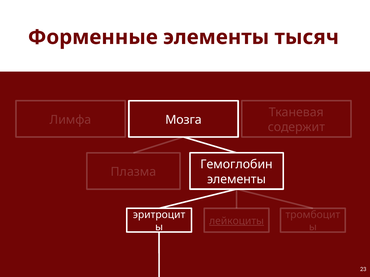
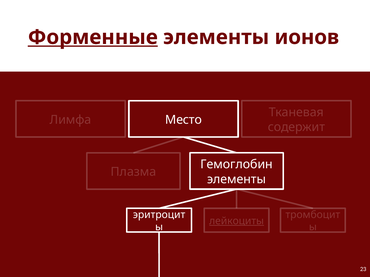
Форменные underline: none -> present (93, 37)
тысяч: тысяч -> ионов (307, 37)
Мозга: Мозга -> Место (184, 120)
